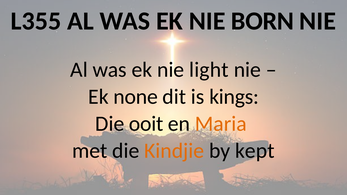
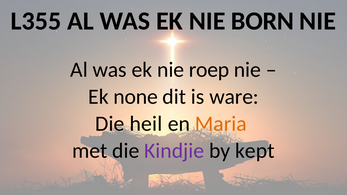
light: light -> roep (209, 70)
kings: kings -> ware (234, 97)
ooit: ooit -> heil (146, 124)
Kindjie colour: orange -> purple (174, 151)
